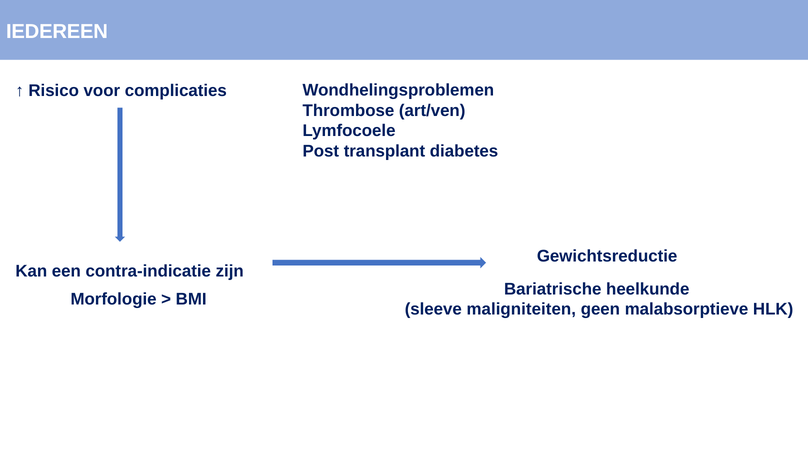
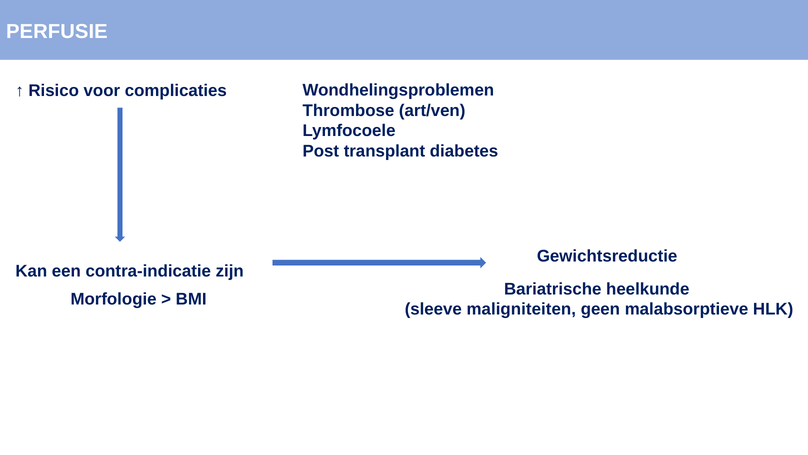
IEDEREEN: IEDEREEN -> PERFUSIE (57, 31)
